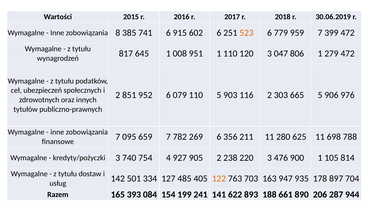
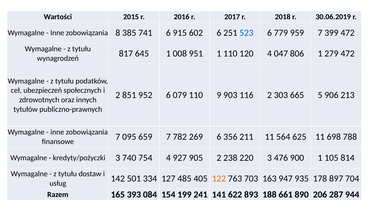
523 colour: orange -> blue (246, 33)
120 3: 3 -> 4 (269, 53)
110 5: 5 -> 9 (219, 95)
976: 976 -> 213 (348, 95)
280: 280 -> 564 (283, 137)
